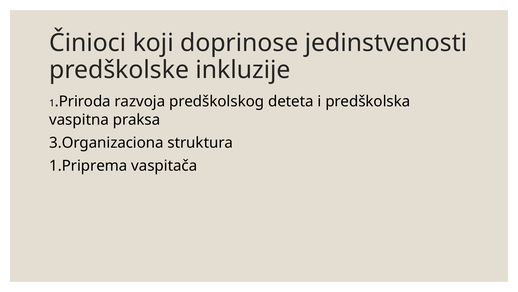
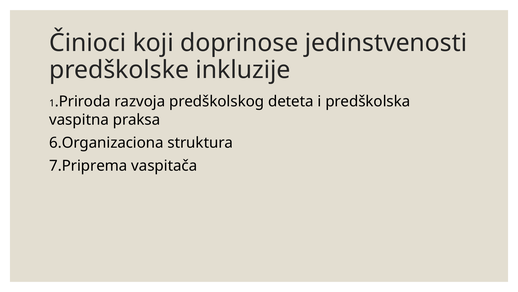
3.Organizaciona: 3.Organizaciona -> 6.Organizaciona (106, 143)
1.Priprema: 1.Priprema -> 7.Priprema (88, 166)
